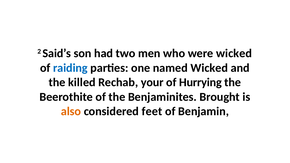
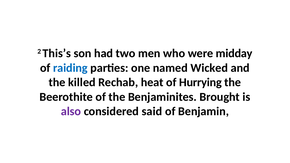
Said’s: Said’s -> This’s (57, 53)
were wicked: wicked -> midday (234, 53)
your: your -> heat (152, 82)
also colour: orange -> purple (71, 111)
feet: feet -> said (152, 111)
